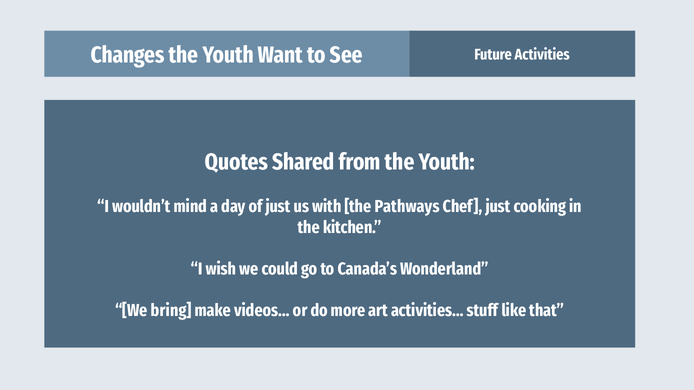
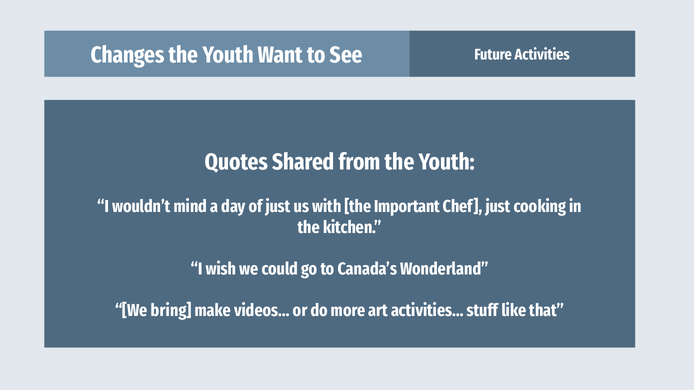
Pathways: Pathways -> Important (407, 207)
